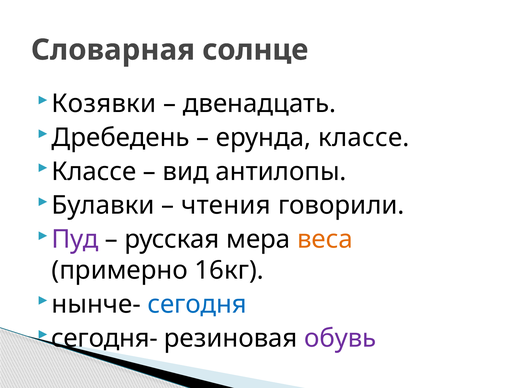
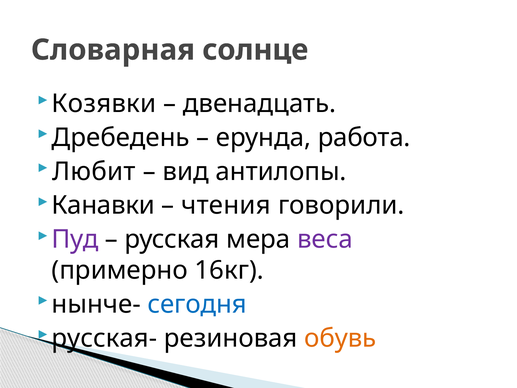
ерунда классе: классе -> работа (364, 138)
Классе: Классе -> Любит (94, 171)
Булавки: Булавки -> Канавки (103, 205)
веса colour: orange -> purple (325, 239)
сегодня-: сегодня- -> русская- (104, 338)
обувь colour: purple -> orange (340, 338)
